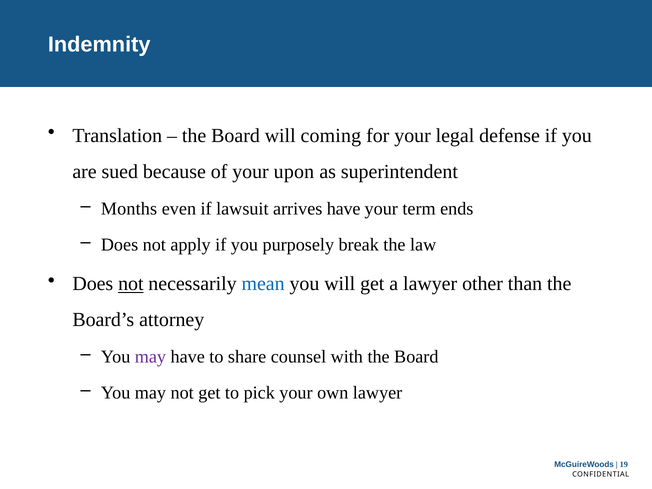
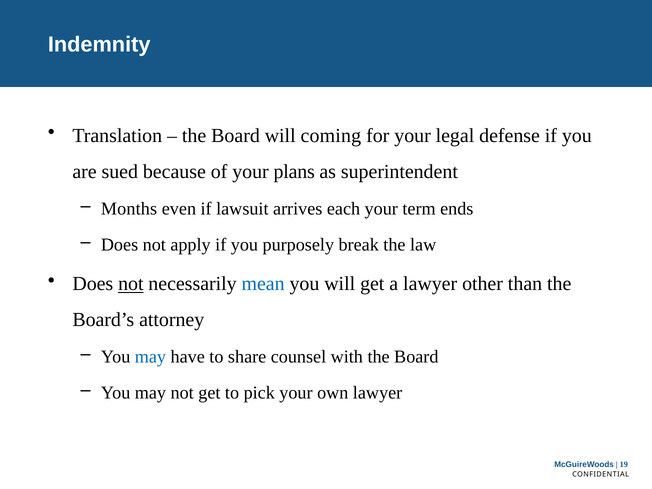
upon: upon -> plans (294, 171)
arrives have: have -> each (344, 209)
may colour: purple -> blue (150, 357)
